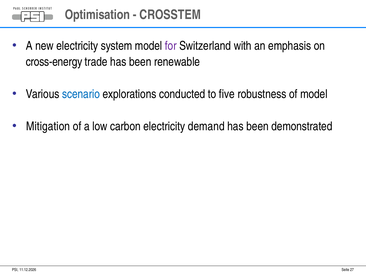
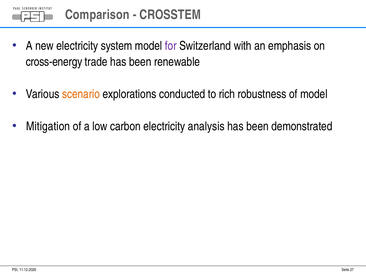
Optimisation: Optimisation -> Comparison (97, 15)
scenario colour: blue -> orange (81, 94)
five: five -> rich (227, 94)
demand: demand -> analysis (206, 126)
